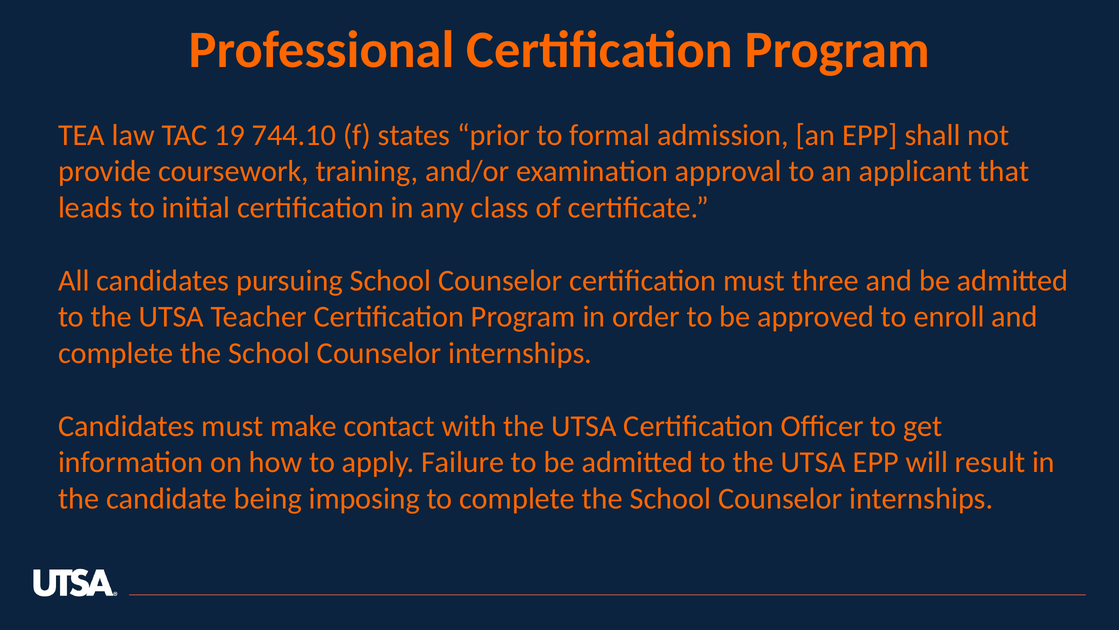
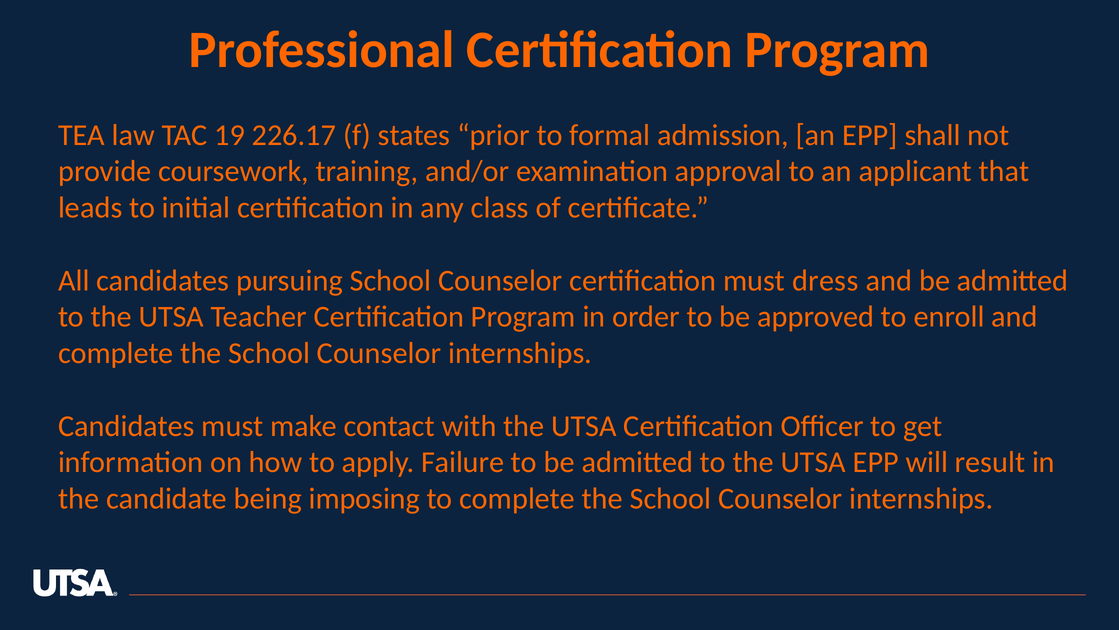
744.10: 744.10 -> 226.17 (294, 135)
three: three -> dress (825, 280)
